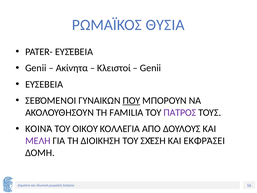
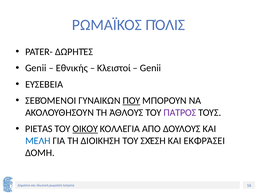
ΘΥΣΙΑ: ΘΥΣΙΑ -> ΠΌΛΙΣ (165, 25)
ΕΥΣΈΒΕΙΑ: ΕΥΣΈΒΕΙΑ -> ΔΩΡΗΤΈΣ (74, 52)
Ακίνητα: Ακίνητα -> Εθνικής (72, 68)
FAMILIA: FAMILIA -> ΆΘΛΟΥΣ (126, 112)
ΚΟΙΝΆ: ΚΟΙΝΆ -> PIETAS (39, 129)
ΟΙΚΟΥ underline: none -> present (85, 129)
ΜΕΛΗ colour: purple -> blue (38, 141)
